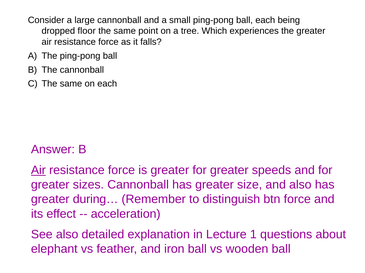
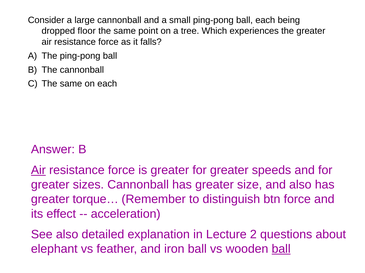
during…: during… -> torque… (96, 200)
1: 1 -> 2 (253, 235)
ball underline: none -> present (281, 250)
